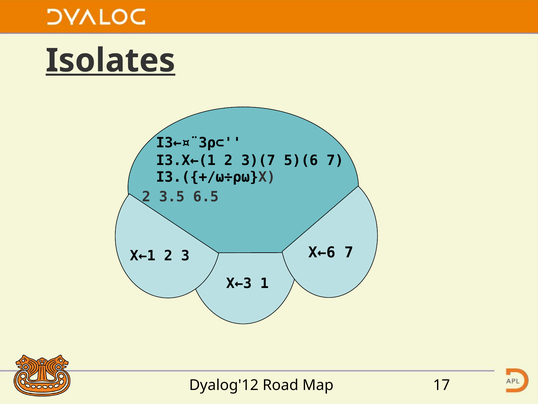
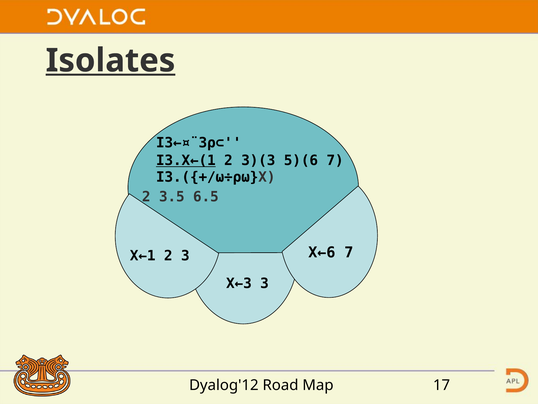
I3.X←(1 underline: none -> present (186, 160)
3)(7: 3)(7 -> 3)(3 (258, 160)
X←3 1: 1 -> 3 (264, 283)
